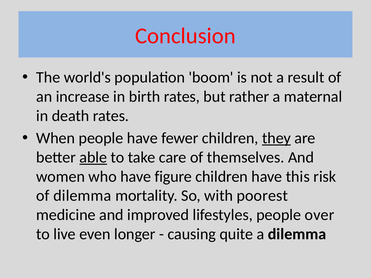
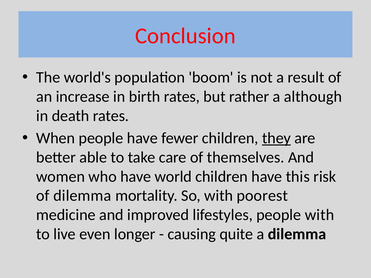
maternal: maternal -> although (313, 97)
able underline: present -> none (93, 157)
figure: figure -> world (173, 177)
people over: over -> with (320, 215)
